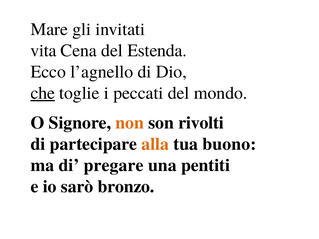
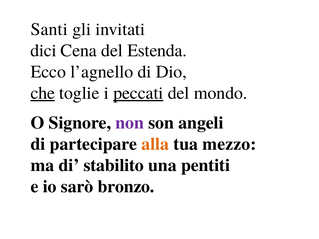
Mare: Mare -> Santi (49, 29)
vita: vita -> dici (43, 51)
peccati underline: none -> present (138, 93)
non colour: orange -> purple (130, 123)
rivolti: rivolti -> angeli (201, 123)
buono: buono -> mezzo (229, 144)
pregare: pregare -> stabilito (114, 165)
